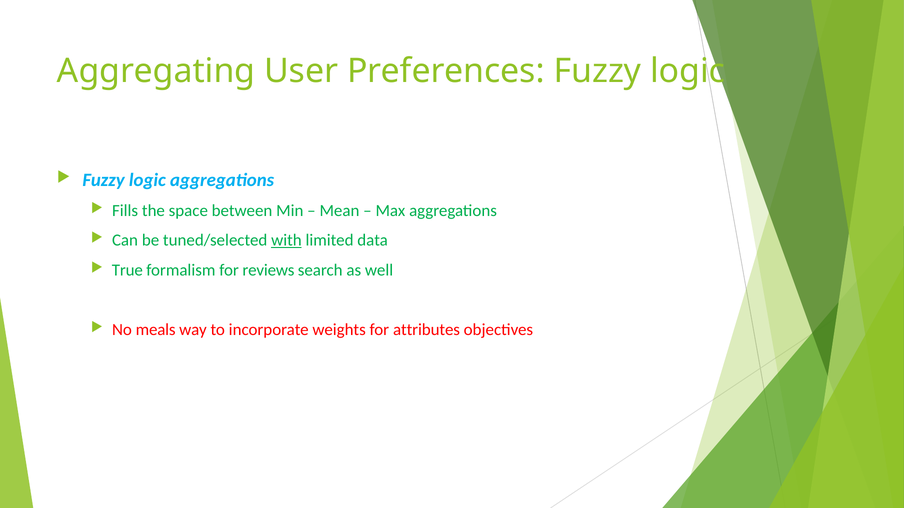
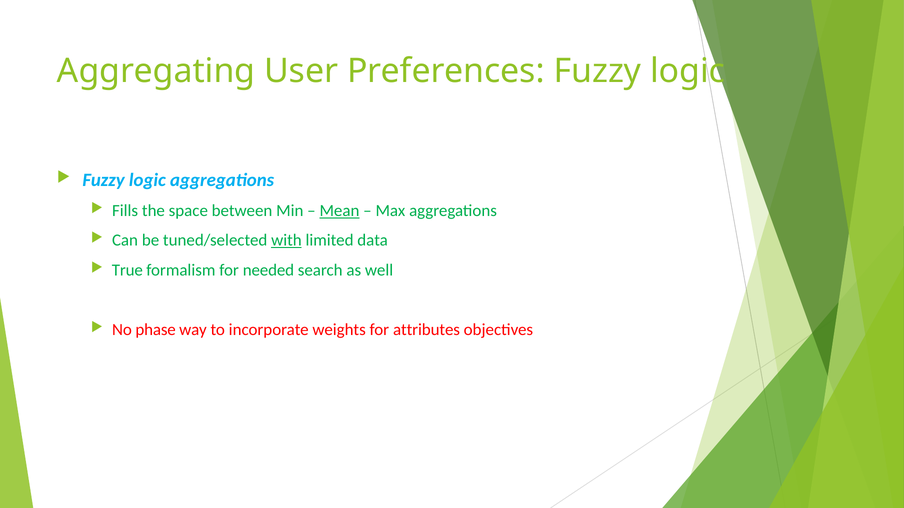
Mean underline: none -> present (339, 211)
reviews: reviews -> needed (268, 270)
meals: meals -> phase (156, 330)
